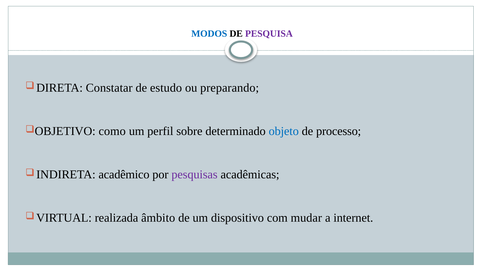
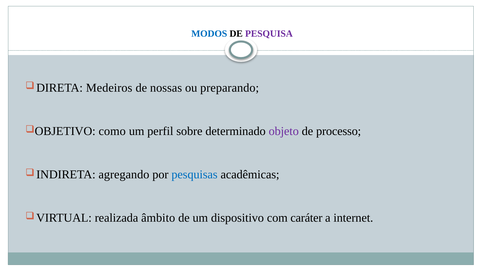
Constatar: Constatar -> Medeiros (109, 88)
estudo: estudo -> nossas (166, 88)
objeto colour: blue -> purple (284, 131)
acadêmico: acadêmico -> agregando (124, 175)
pesquisas colour: purple -> blue (195, 175)
mudar: mudar -> caráter (306, 218)
